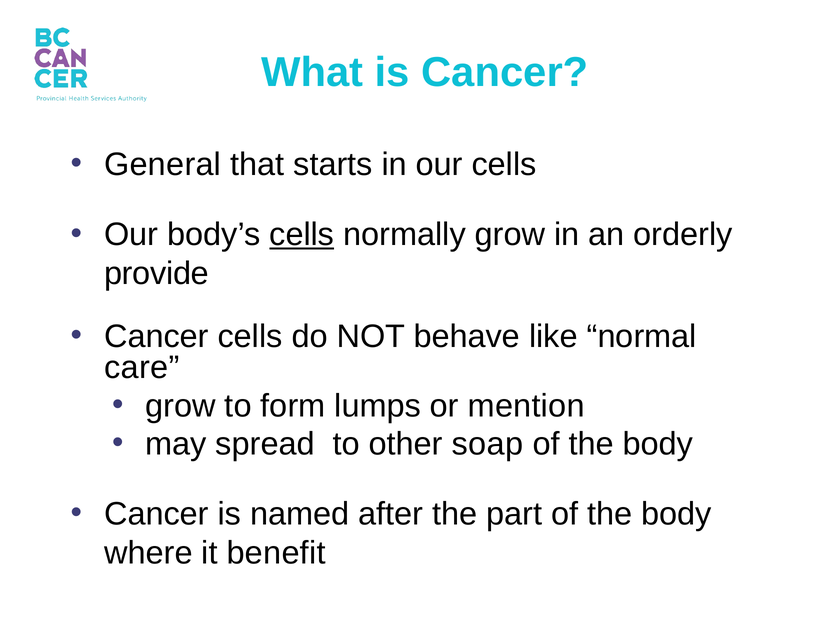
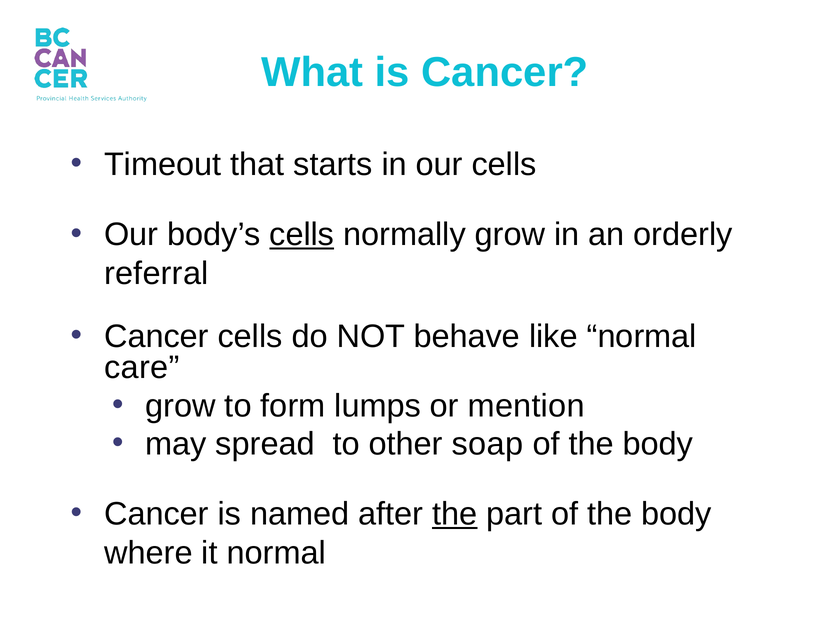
General: General -> Timeout (163, 165)
provide: provide -> referral (156, 274)
the underline: none -> present (455, 514)
it benefit: benefit -> normal (276, 553)
